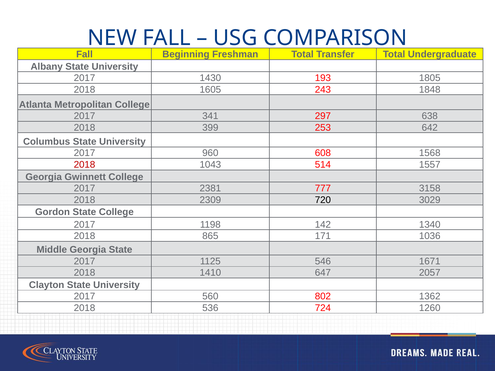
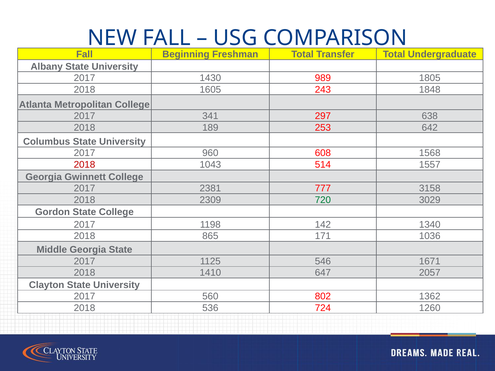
193: 193 -> 989 (323, 78)
399: 399 -> 189 (210, 128)
720 colour: black -> green (323, 200)
